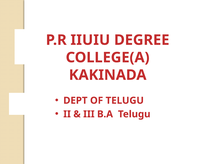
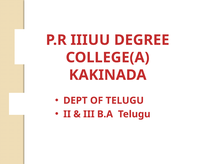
IIUIU: IIUIU -> IIIUU (90, 40)
